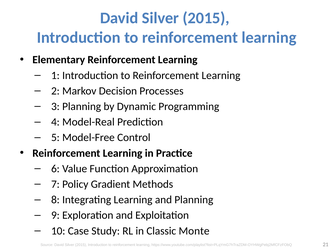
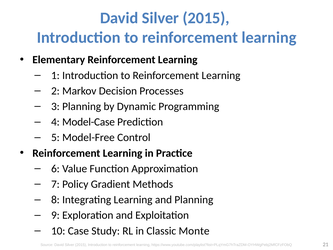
Model-Real: Model-Real -> Model-Case (89, 122)
